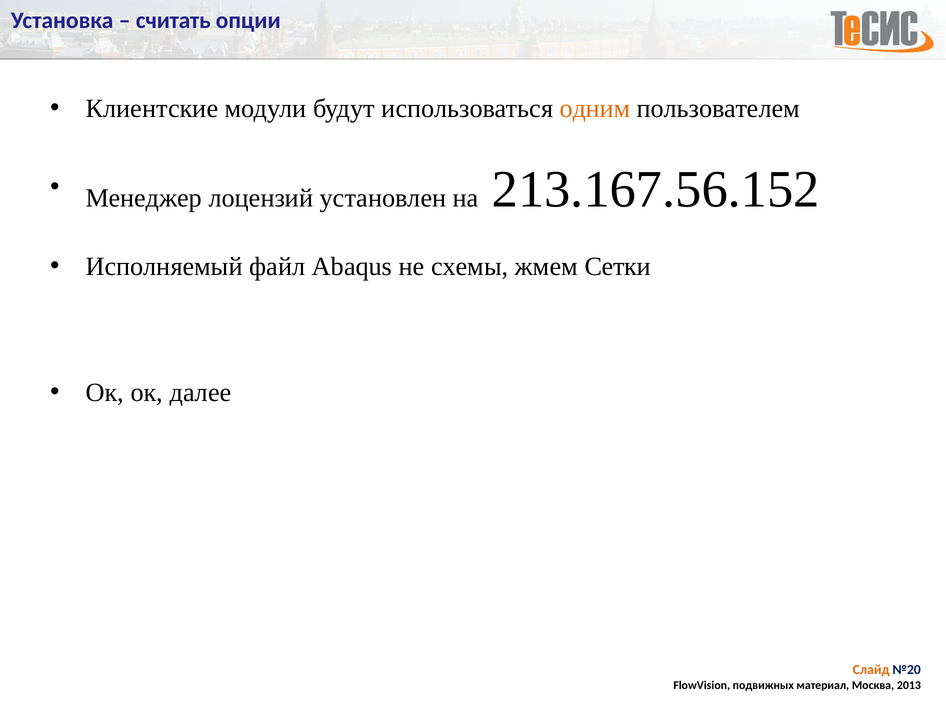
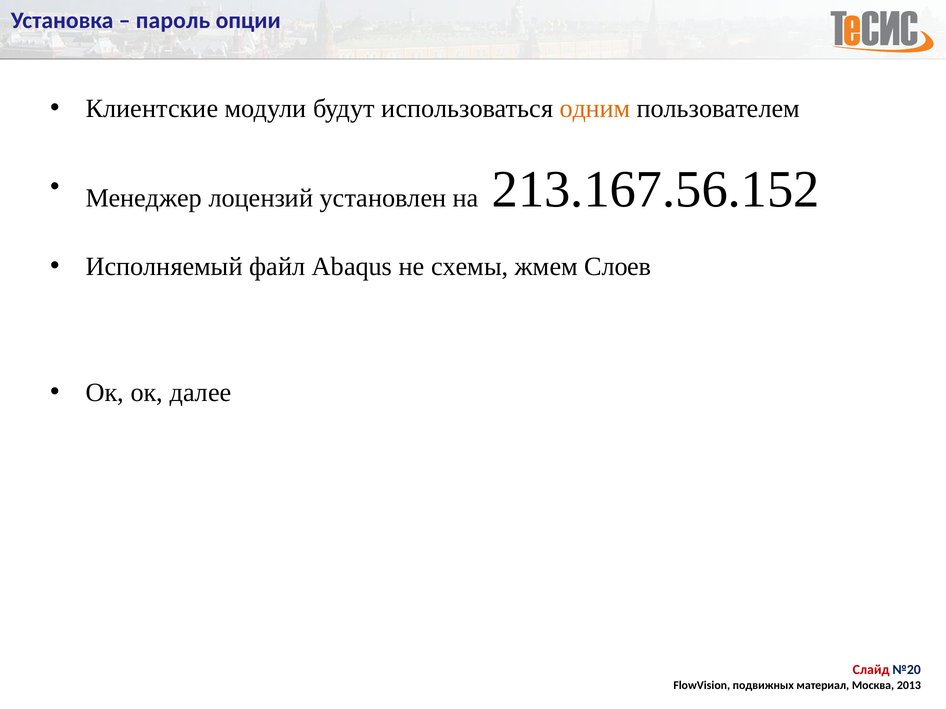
считать: считать -> пароль (173, 21)
Сетки: Сетки -> Слоев (618, 267)
Слайд colour: orange -> red (871, 670)
